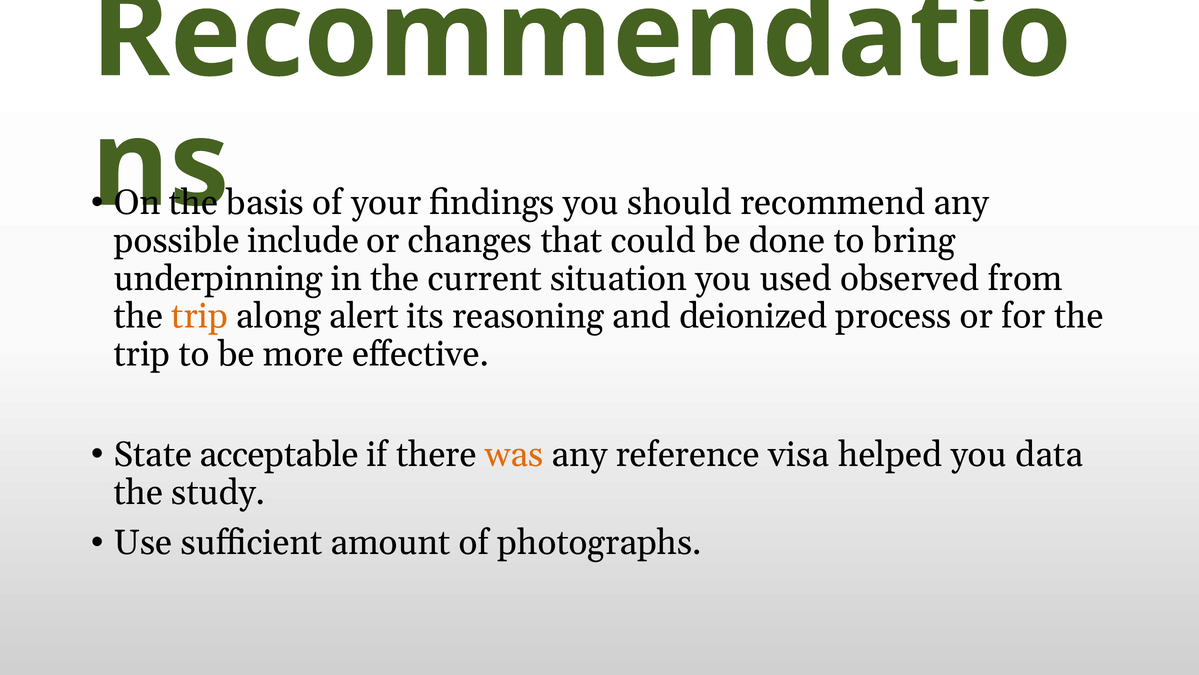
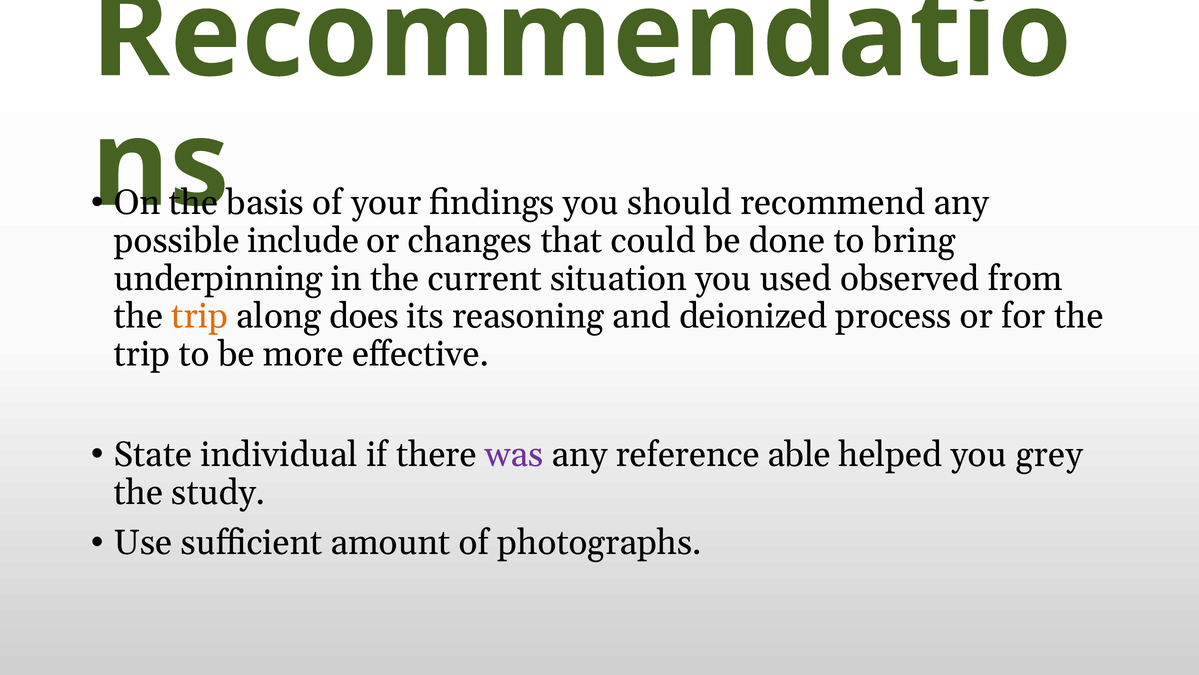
alert: alert -> does (364, 316)
acceptable: acceptable -> individual (279, 454)
was colour: orange -> purple (514, 454)
visa: visa -> able (799, 454)
data: data -> grey (1049, 454)
